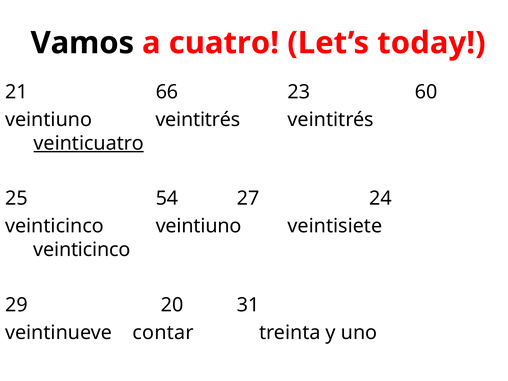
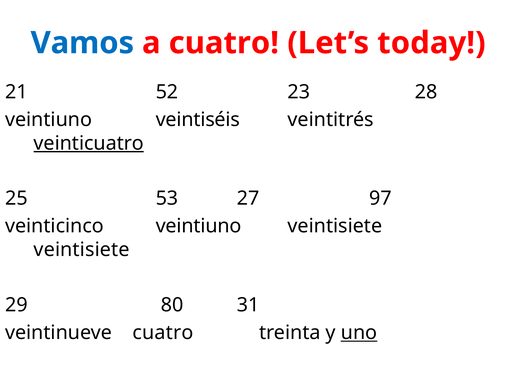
Vamos colour: black -> blue (82, 43)
66: 66 -> 52 (167, 92)
60: 60 -> 28 (426, 92)
veintiuno veintitrés: veintitrés -> veintiséis (198, 120)
54: 54 -> 53 (167, 198)
24: 24 -> 97 (380, 198)
veinticinco: veinticinco -> veintisiete (82, 250)
20: 20 -> 80 (172, 305)
veintinueve contar: contar -> cuatro (163, 333)
uno underline: none -> present (359, 333)
